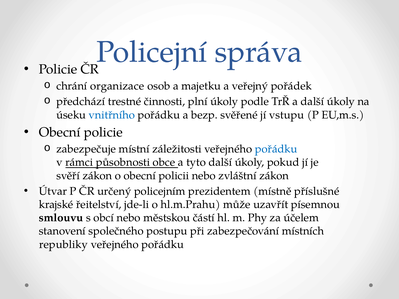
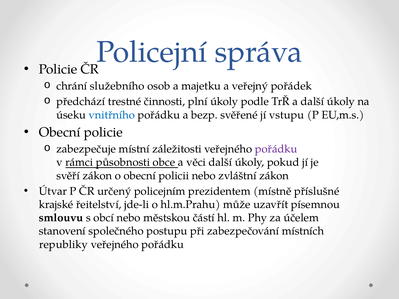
organizace: organizace -> služebního (117, 86)
pořádku colour: blue -> purple (276, 149)
tyto: tyto -> věci (196, 162)
